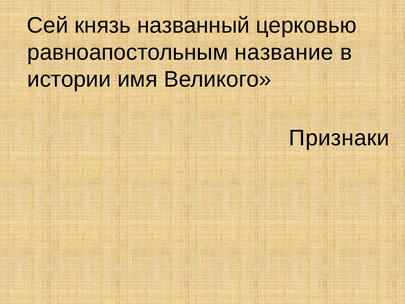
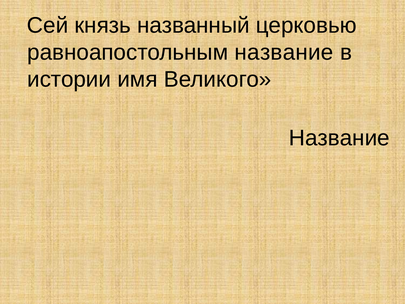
Признаки: Признаки -> Название (339, 138)
